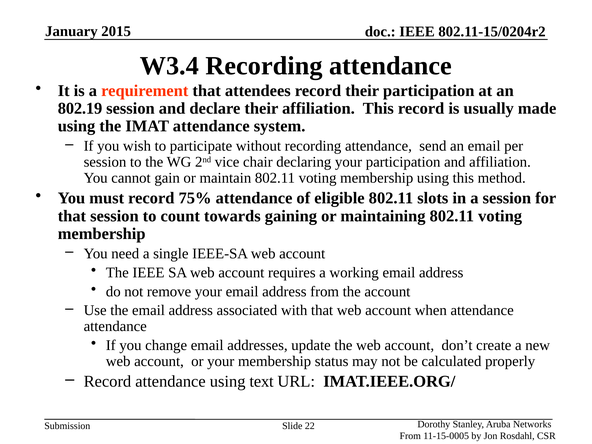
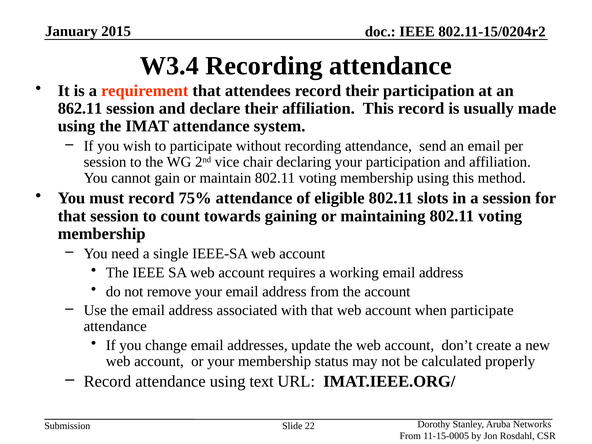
802.19: 802.19 -> 862.11 (80, 108)
when attendance: attendance -> participate (482, 310)
